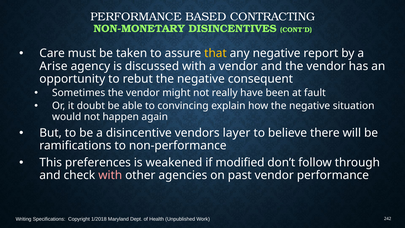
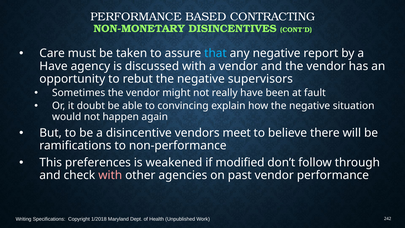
that colour: yellow -> light blue (215, 53)
Arise: Arise -> Have (54, 66)
consequent: consequent -> supervisors (260, 79)
layer: layer -> meet (237, 133)
